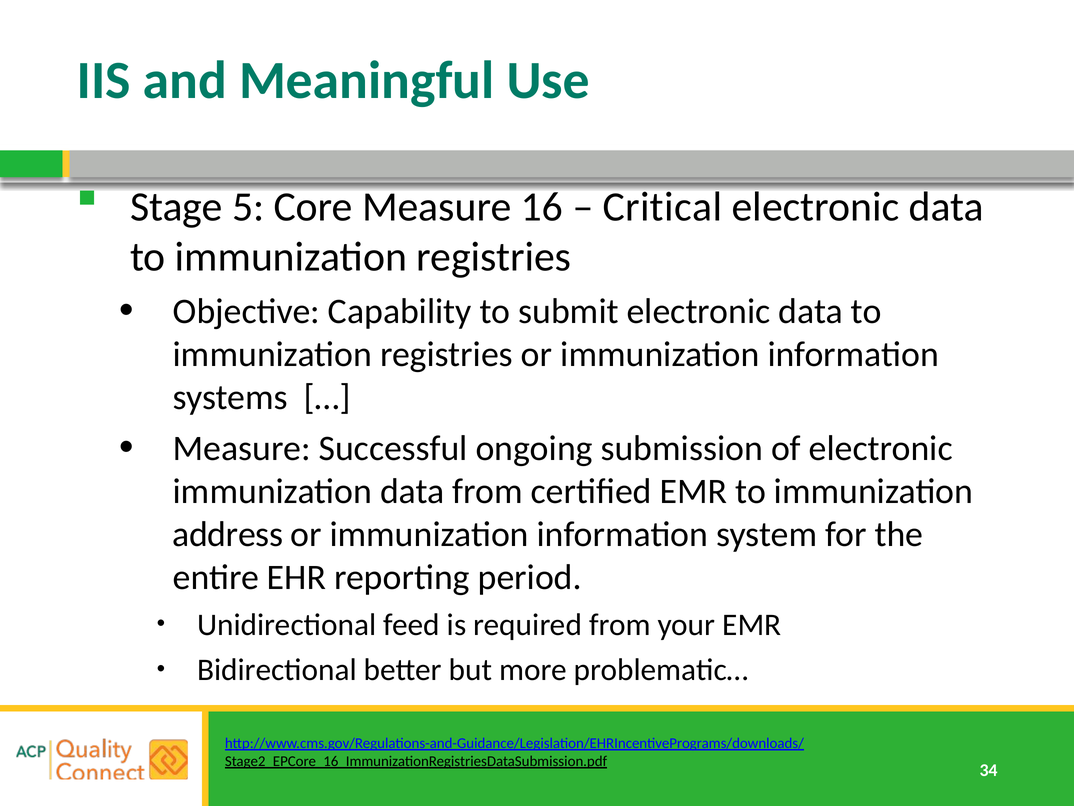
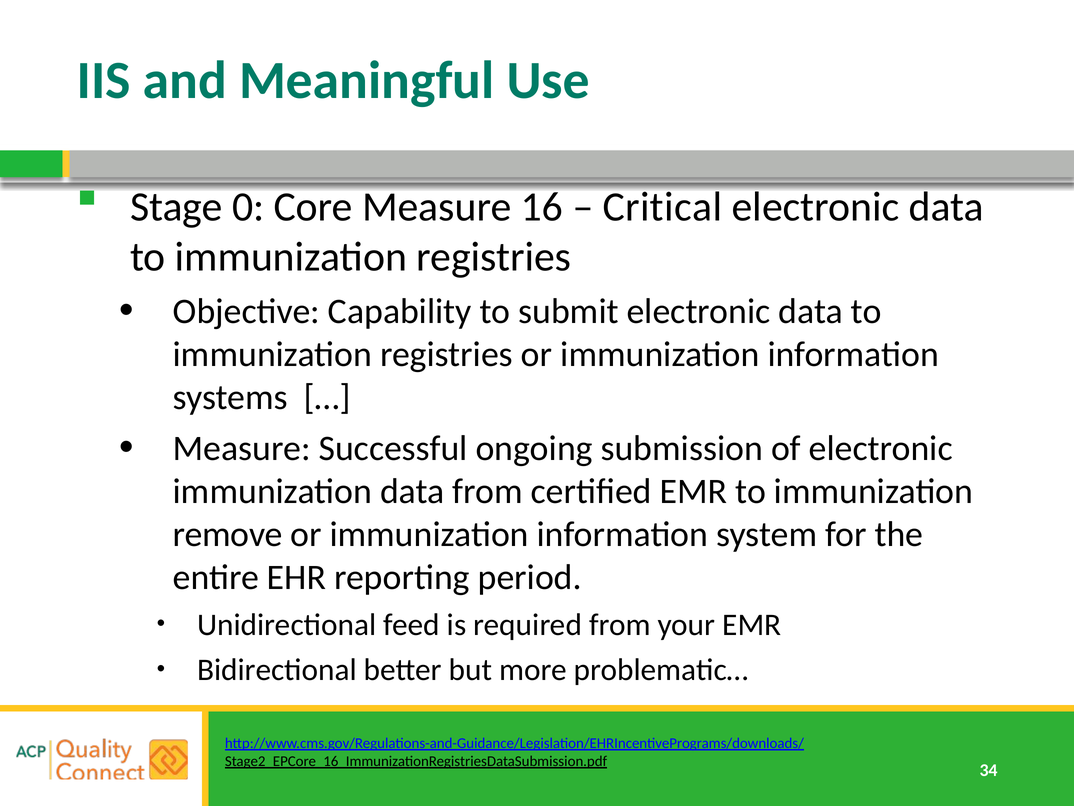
5: 5 -> 0 (248, 207)
address: address -> remove (228, 534)
